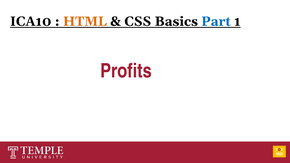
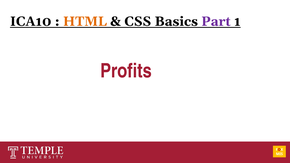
Part colour: blue -> purple (216, 21)
